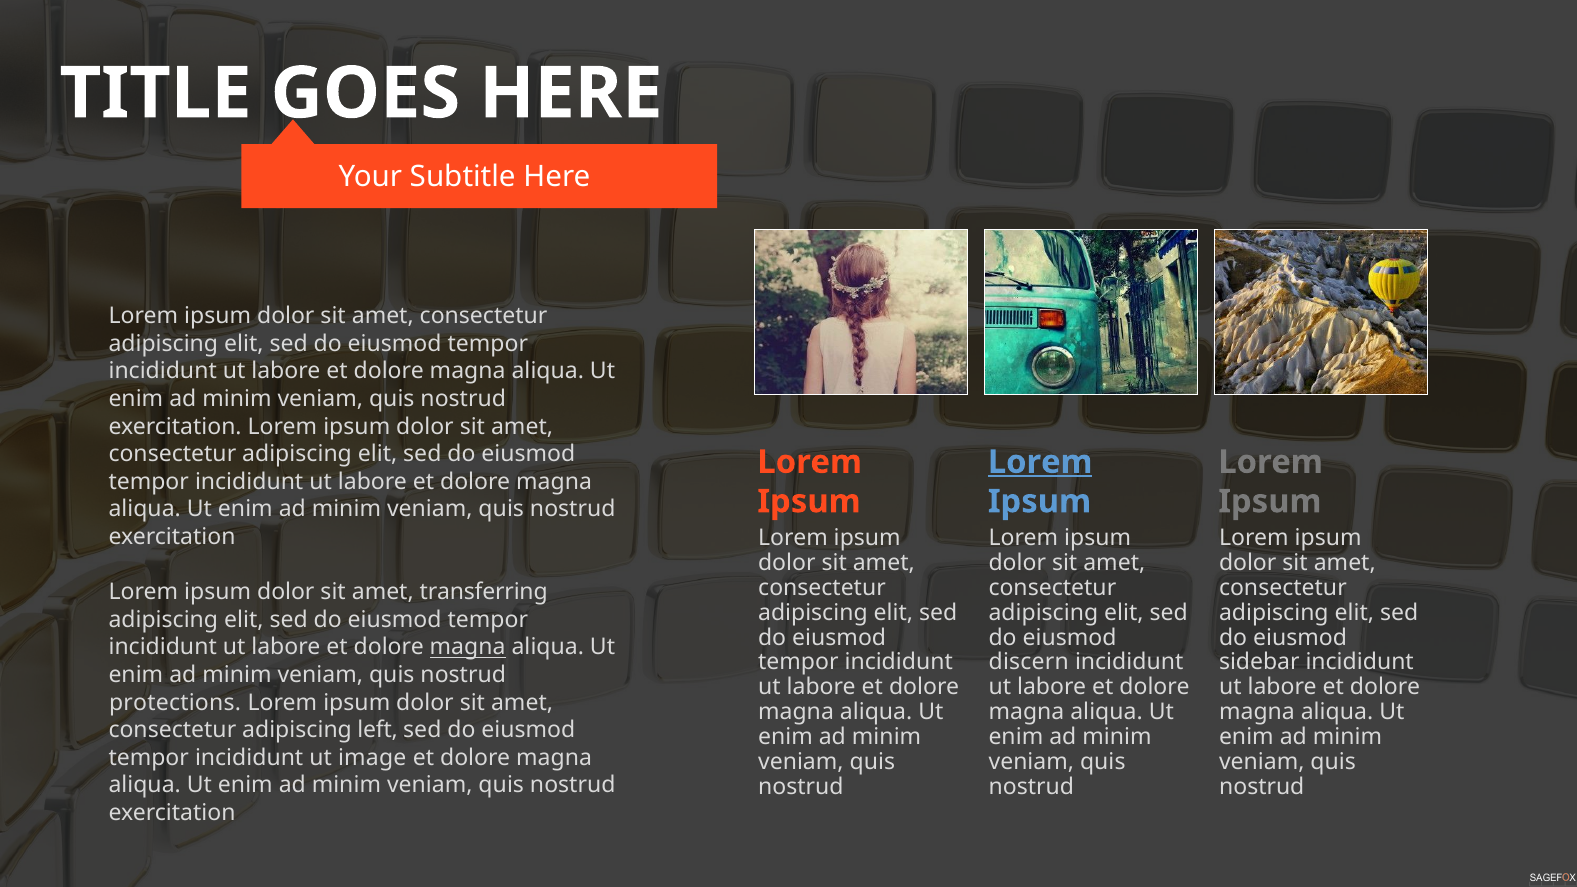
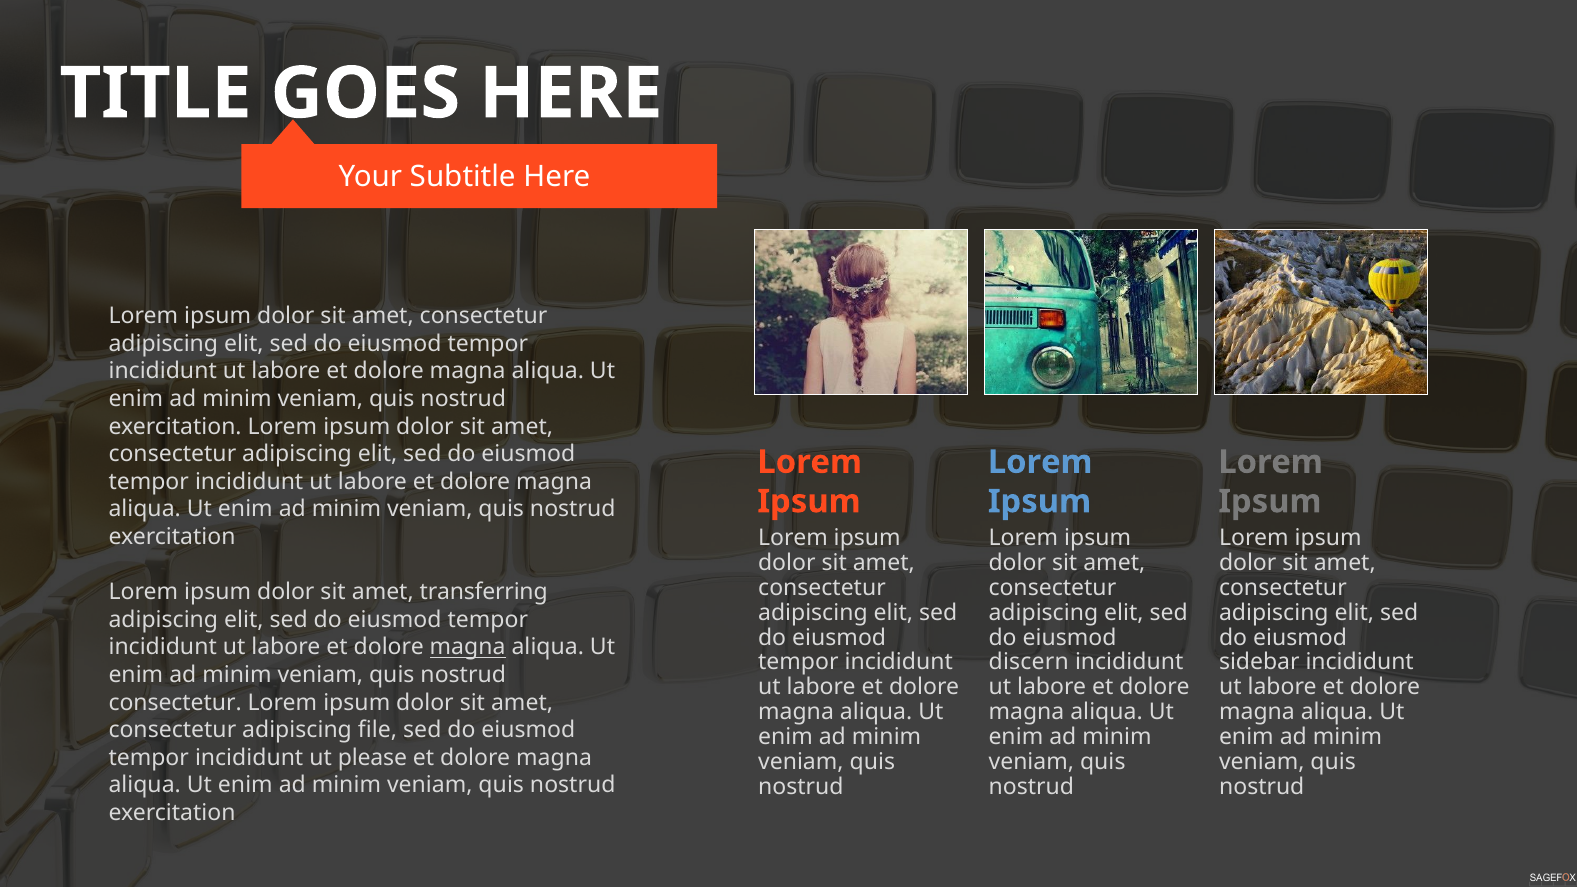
Lorem underline: present -> none (1040, 462)
protections: protections -> consectetur (175, 703)
left: left -> file (377, 730)
image: image -> please (372, 758)
